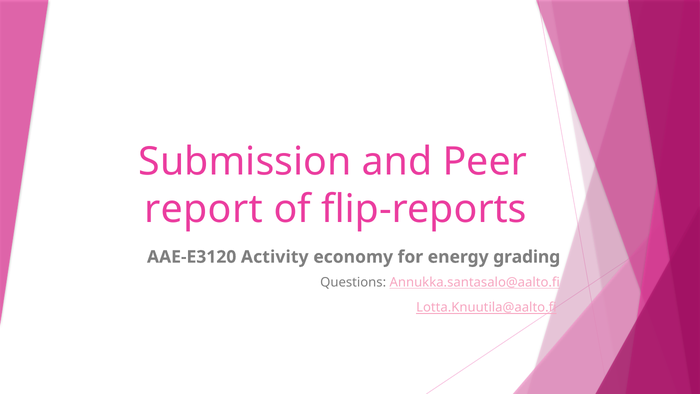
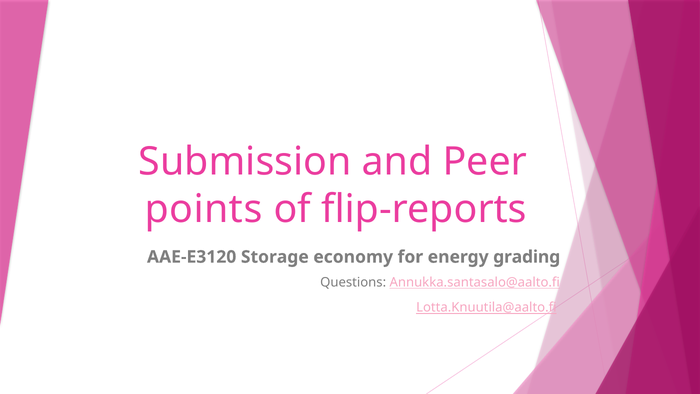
report: report -> points (204, 209)
Activity: Activity -> Storage (275, 257)
